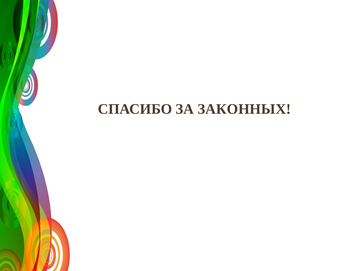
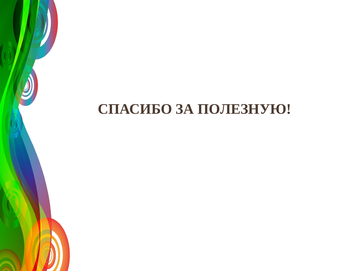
ЗАКОННЫХ: ЗАКОННЫХ -> ПОЛЕЗНУЮ (244, 109)
